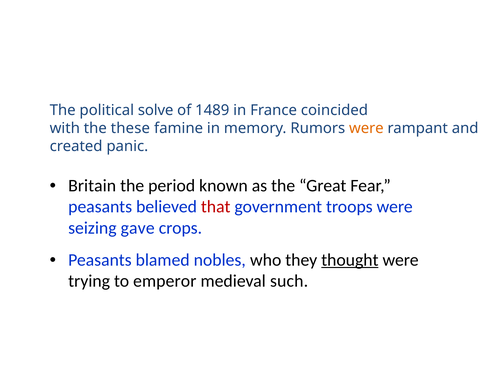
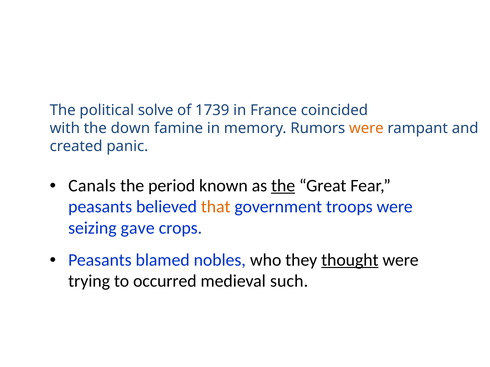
1489: 1489 -> 1739 (212, 110)
these: these -> down (130, 128)
Britain: Britain -> Canals (92, 186)
the underline: none -> present (283, 186)
that colour: red -> orange (216, 207)
emperor: emperor -> occurred (165, 281)
